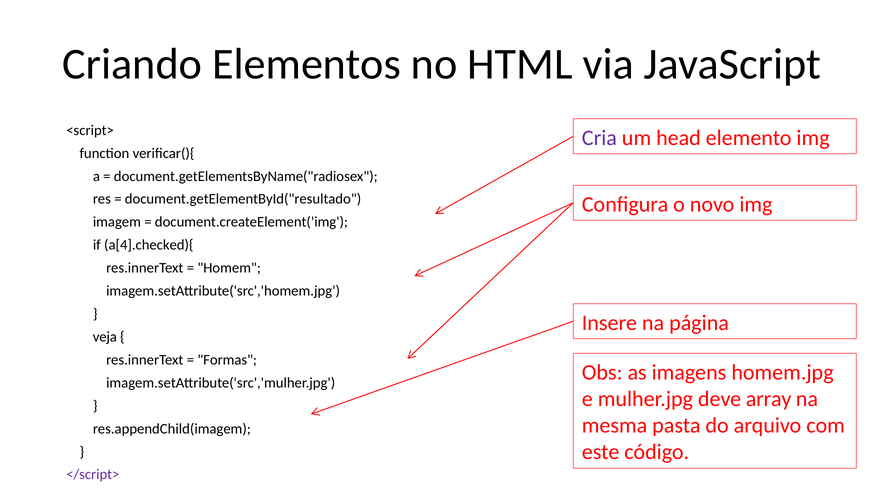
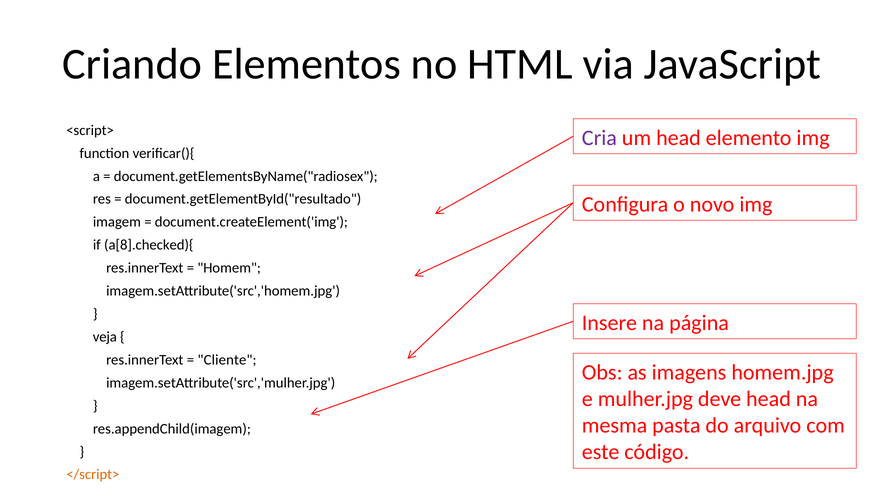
a[4].checked){: a[4].checked){ -> a[8].checked){ (149, 245)
Formas: Formas -> Cliente (227, 360)
deve array: array -> head (768, 399)
</script> colour: purple -> orange (93, 475)
